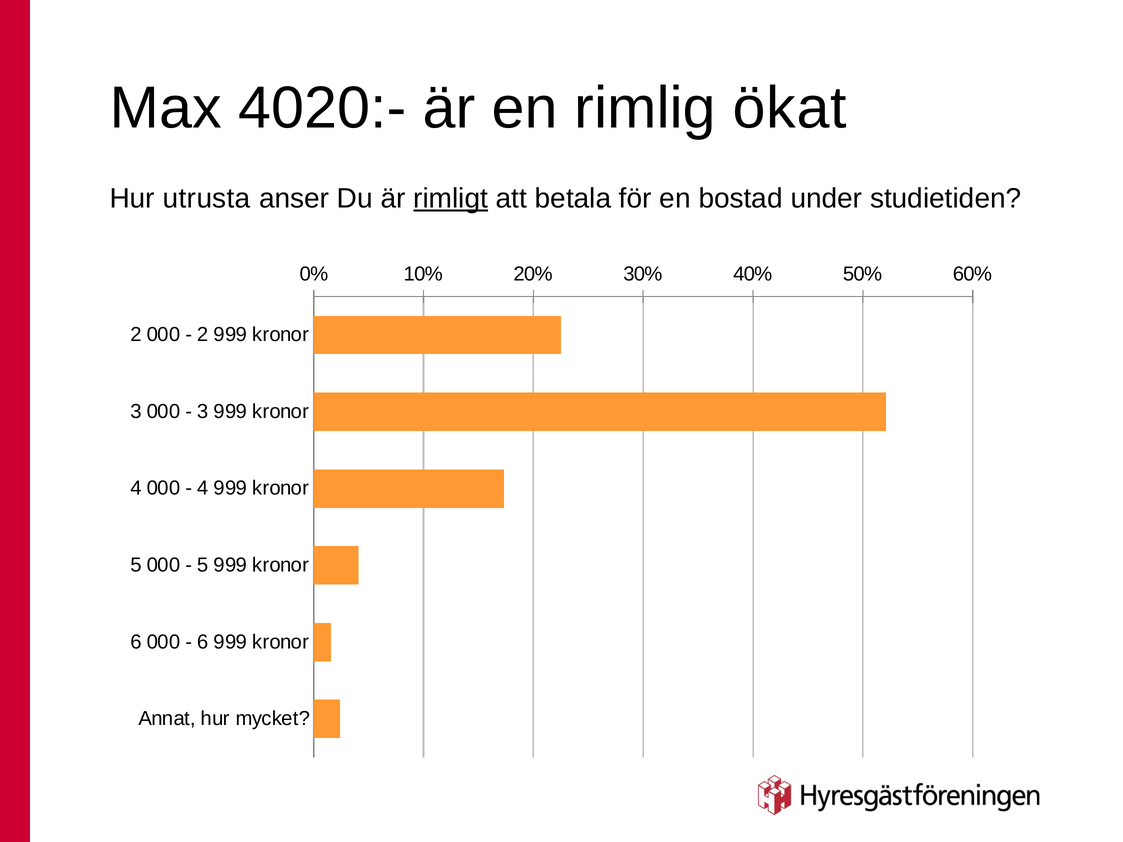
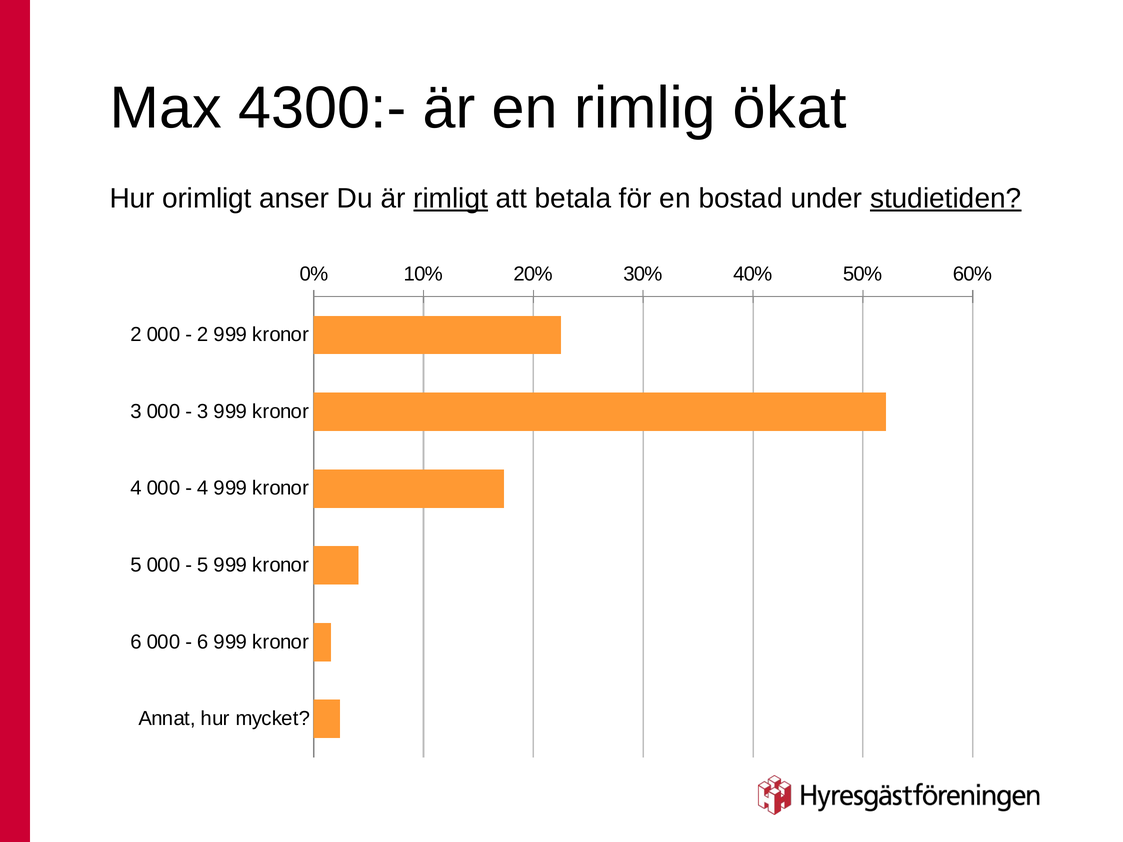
4020:-: 4020:- -> 4300:- (322, 108)
utrusta: utrusta -> orimligt (207, 198)
studietiden underline: none -> present (946, 198)
